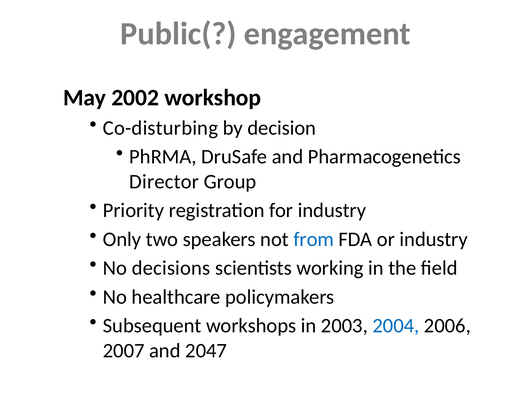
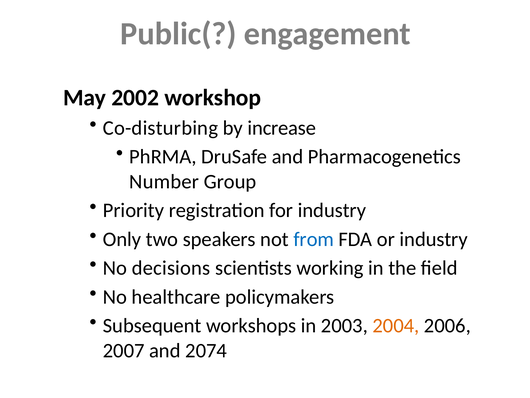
decision: decision -> increase (282, 128)
Director: Director -> Number (164, 181)
2004 colour: blue -> orange (396, 325)
2047: 2047 -> 2074 (206, 350)
